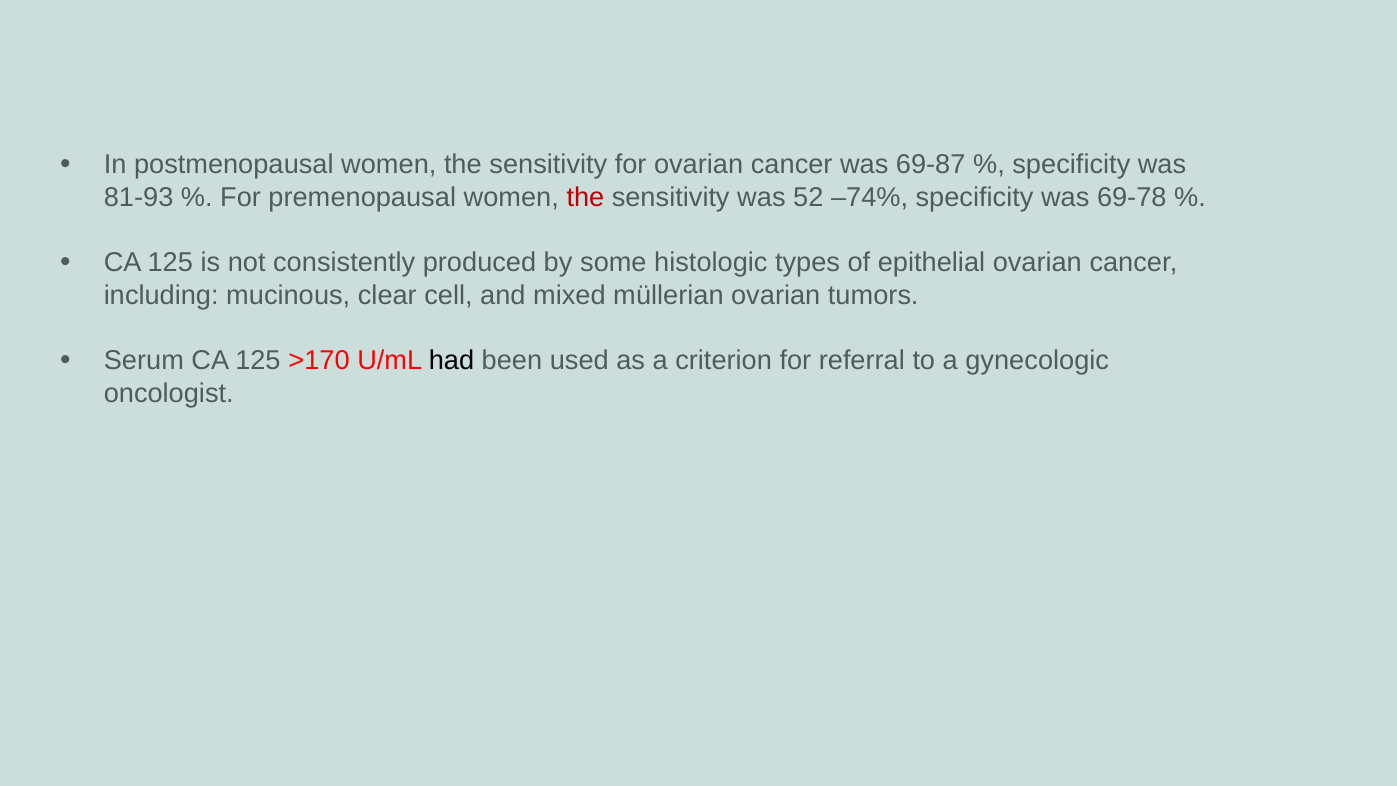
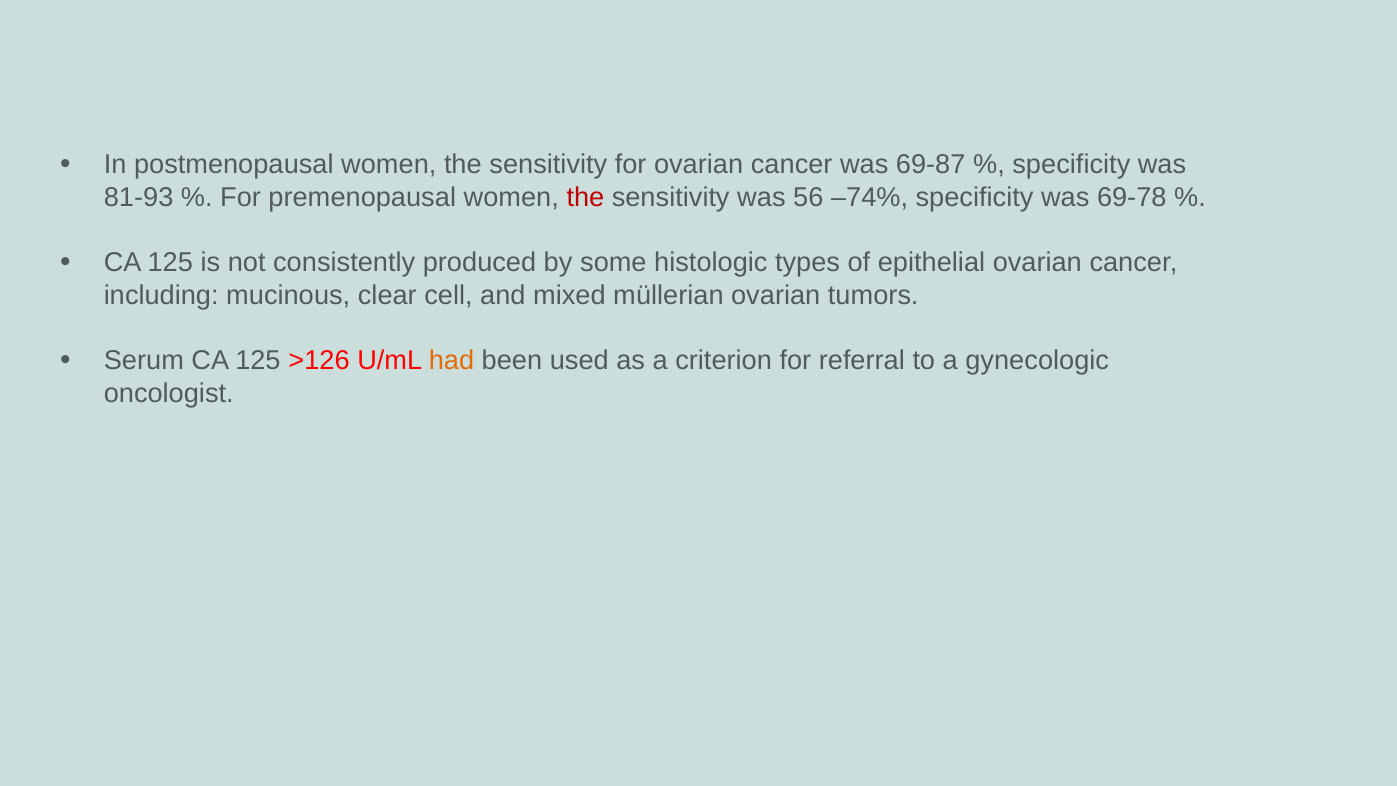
52: 52 -> 56 (808, 198)
>170: >170 -> >126 (319, 361)
had colour: black -> orange (452, 361)
